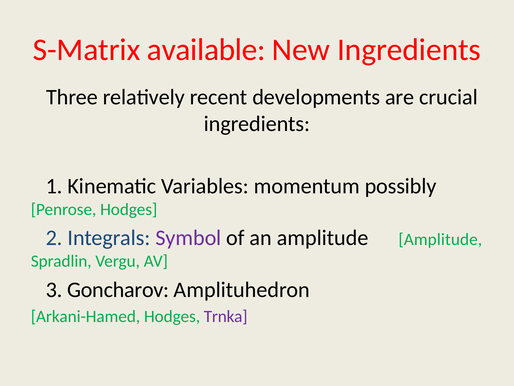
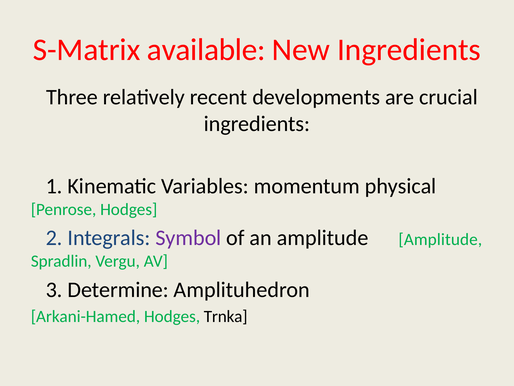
possibly: possibly -> physical (401, 186)
Goncharov: Goncharov -> Determine (118, 289)
Trnka colour: purple -> black (226, 316)
